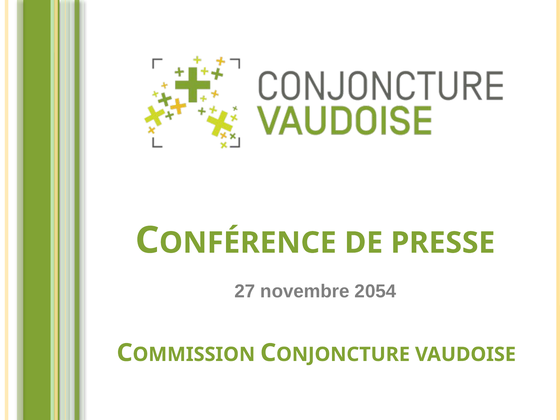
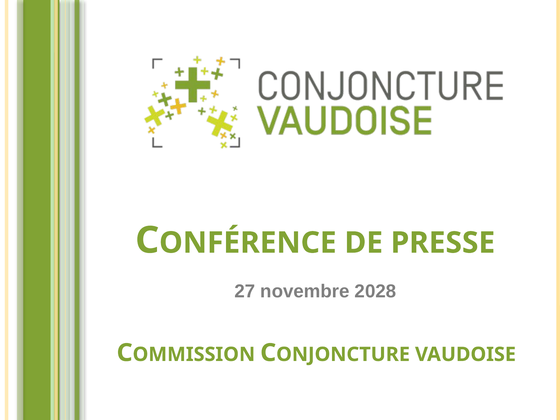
2054: 2054 -> 2028 (375, 291)
